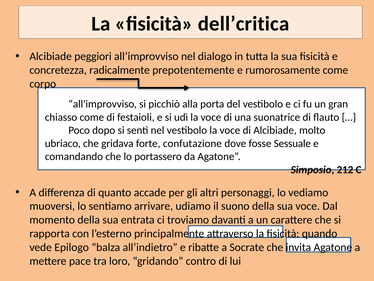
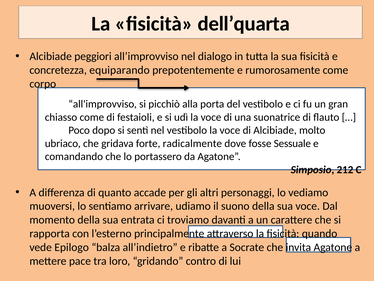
dell’critica: dell’critica -> dell’quarta (244, 24)
radicalmente: radicalmente -> equiparando (120, 70)
confutazione: confutazione -> radicalmente (192, 143)
